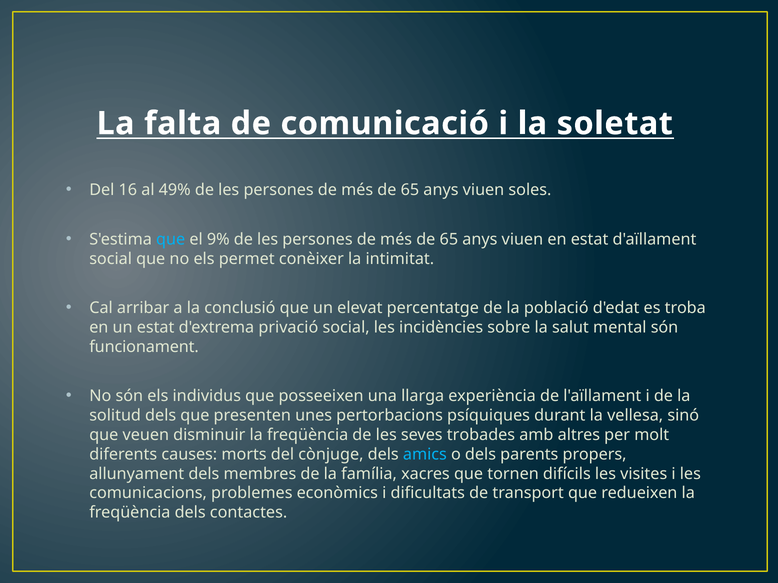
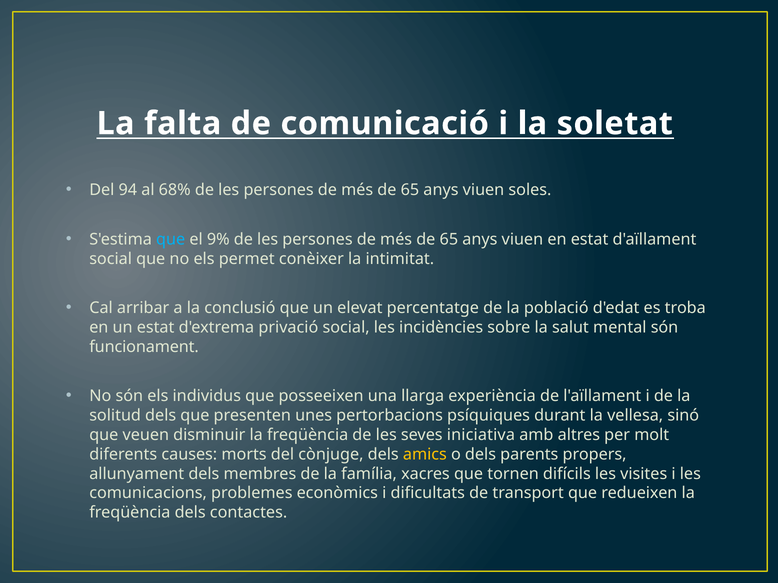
16: 16 -> 94 (128, 190)
49%: 49% -> 68% (175, 190)
trobades: trobades -> iniciativa (481, 435)
amics colour: light blue -> yellow (425, 455)
